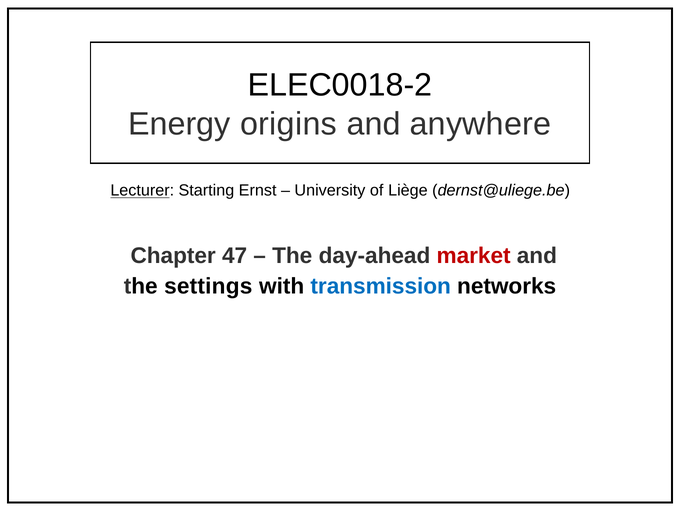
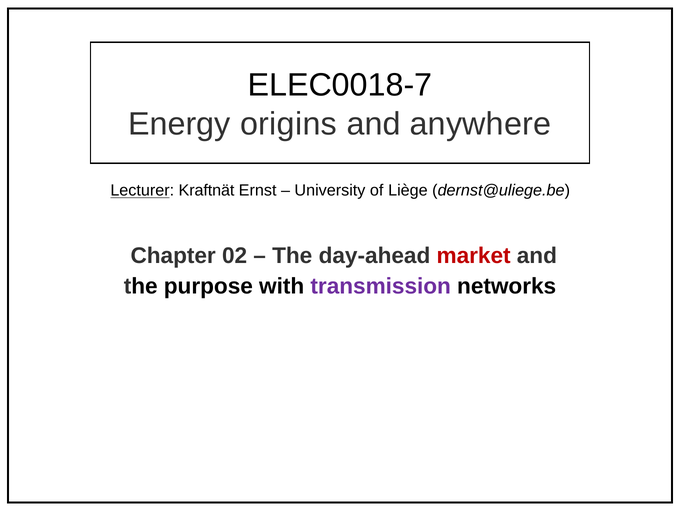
ELEC0018-2: ELEC0018-2 -> ELEC0018-7 (340, 85)
Starting: Starting -> Kraftnät (206, 191)
47: 47 -> 02 (235, 256)
settings: settings -> purpose (208, 286)
transmission colour: blue -> purple (381, 286)
